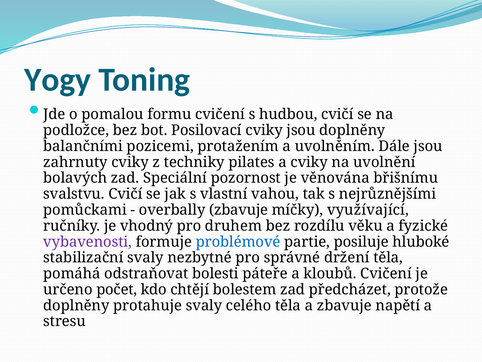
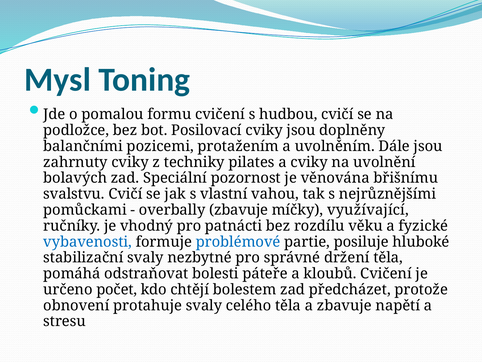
Yogy: Yogy -> Mysl (57, 80)
druhem: druhem -> patnácti (234, 226)
vybavenosti colour: purple -> blue (88, 241)
doplněny: doplněny -> obnovení (76, 305)
